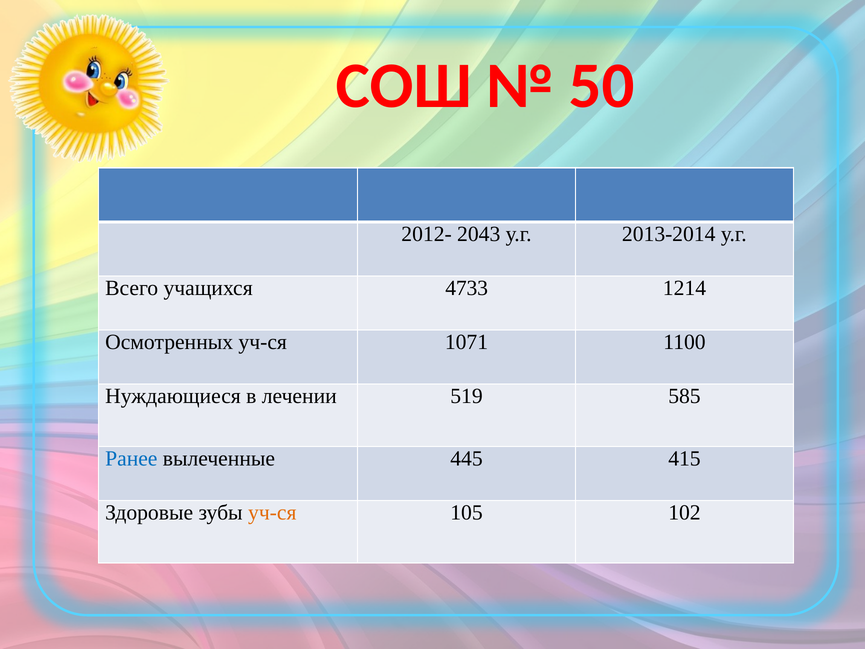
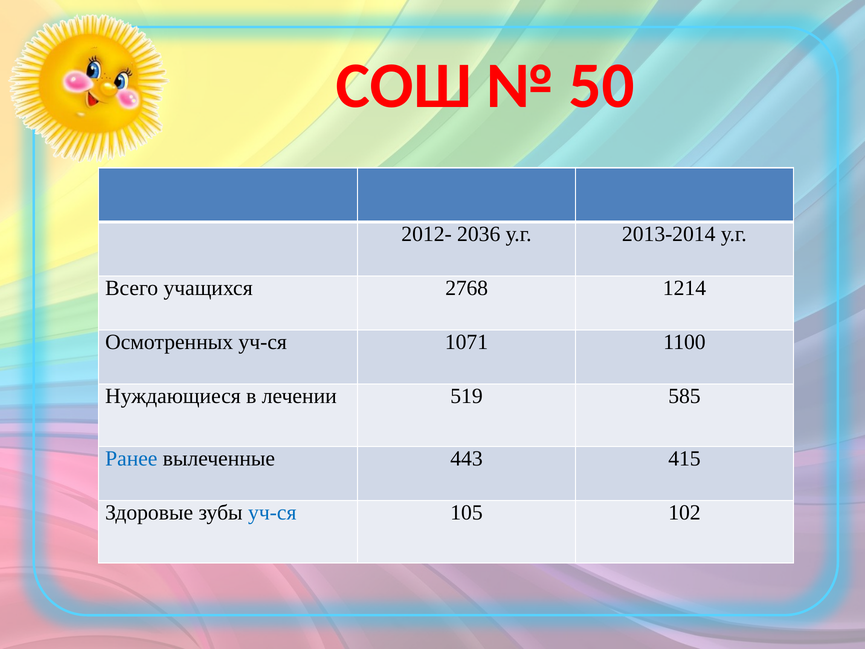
2043: 2043 -> 2036 (479, 234)
4733: 4733 -> 2768 (467, 288)
445: 445 -> 443 (467, 458)
уч-ся colour: orange -> blue (272, 513)
